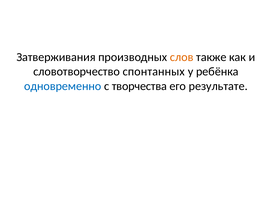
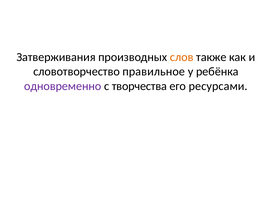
спонтанных: спонтанных -> правильное (154, 72)
одновременно colour: blue -> purple (63, 86)
результате: результате -> ресурсами (218, 86)
